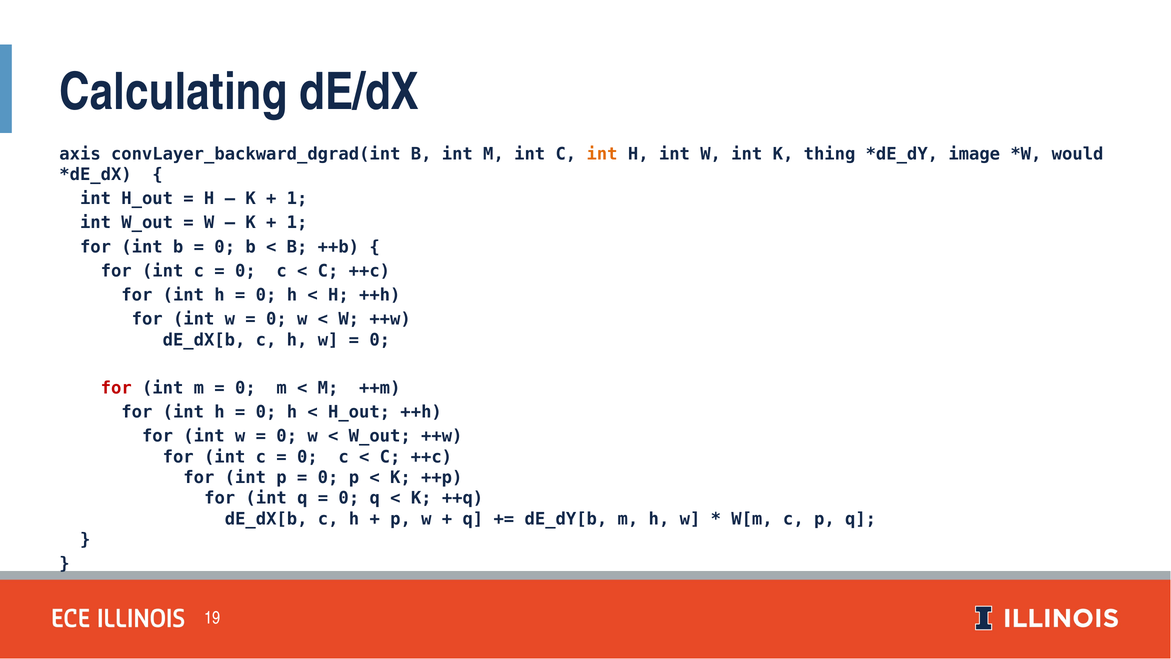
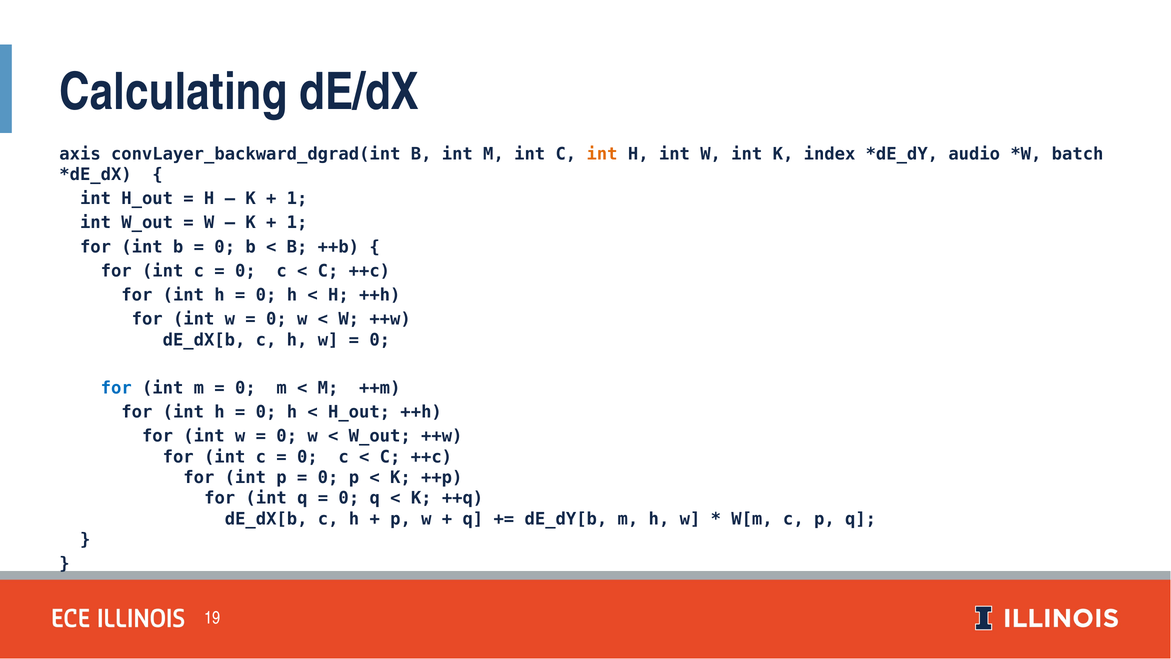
thing: thing -> index (830, 154)
image: image -> audio (974, 154)
would: would -> batch (1078, 154)
for colour: red -> blue (116, 388)
